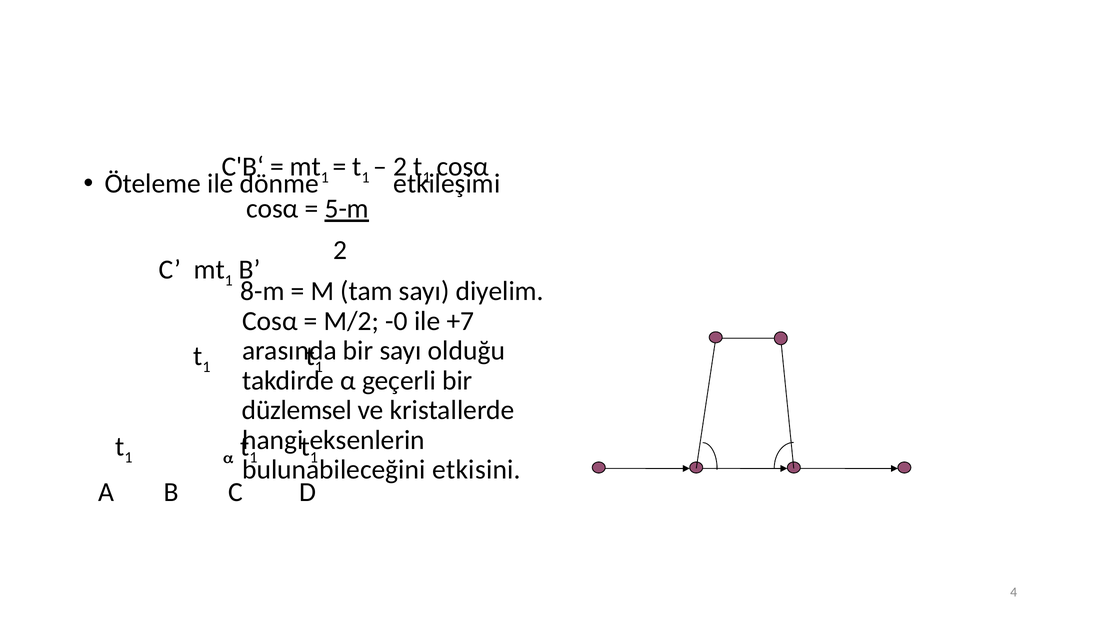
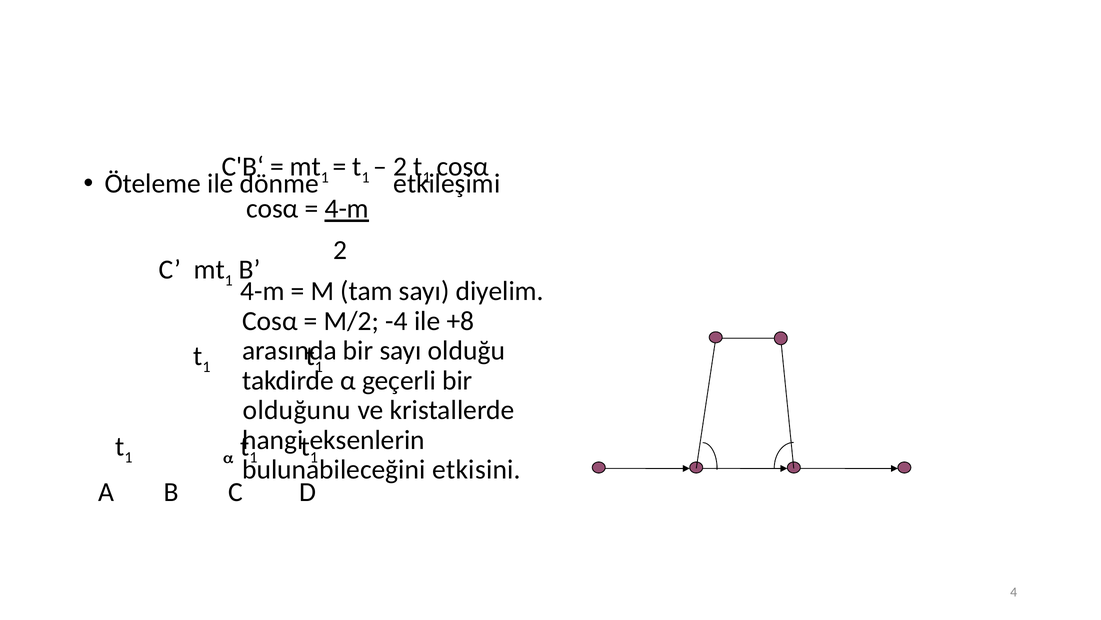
5-m: 5-m -> 4-m (347, 209)
8-m: 8-m -> 4-m (262, 291)
-0: -0 -> -4 (397, 321)
+7: +7 -> +8 (460, 321)
düzlemsel: düzlemsel -> olduğunu (297, 410)
